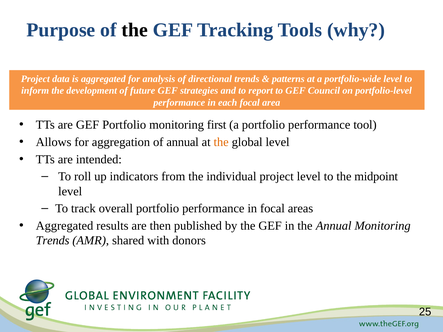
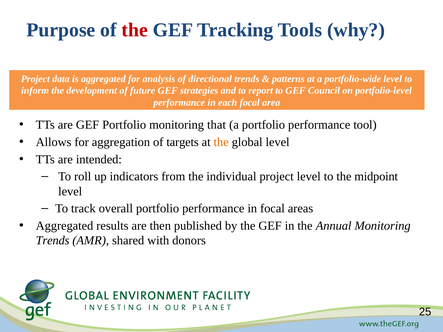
the colour: black -> red (135, 30)
first: first -> that (217, 125)
of annual: annual -> targets (183, 142)
